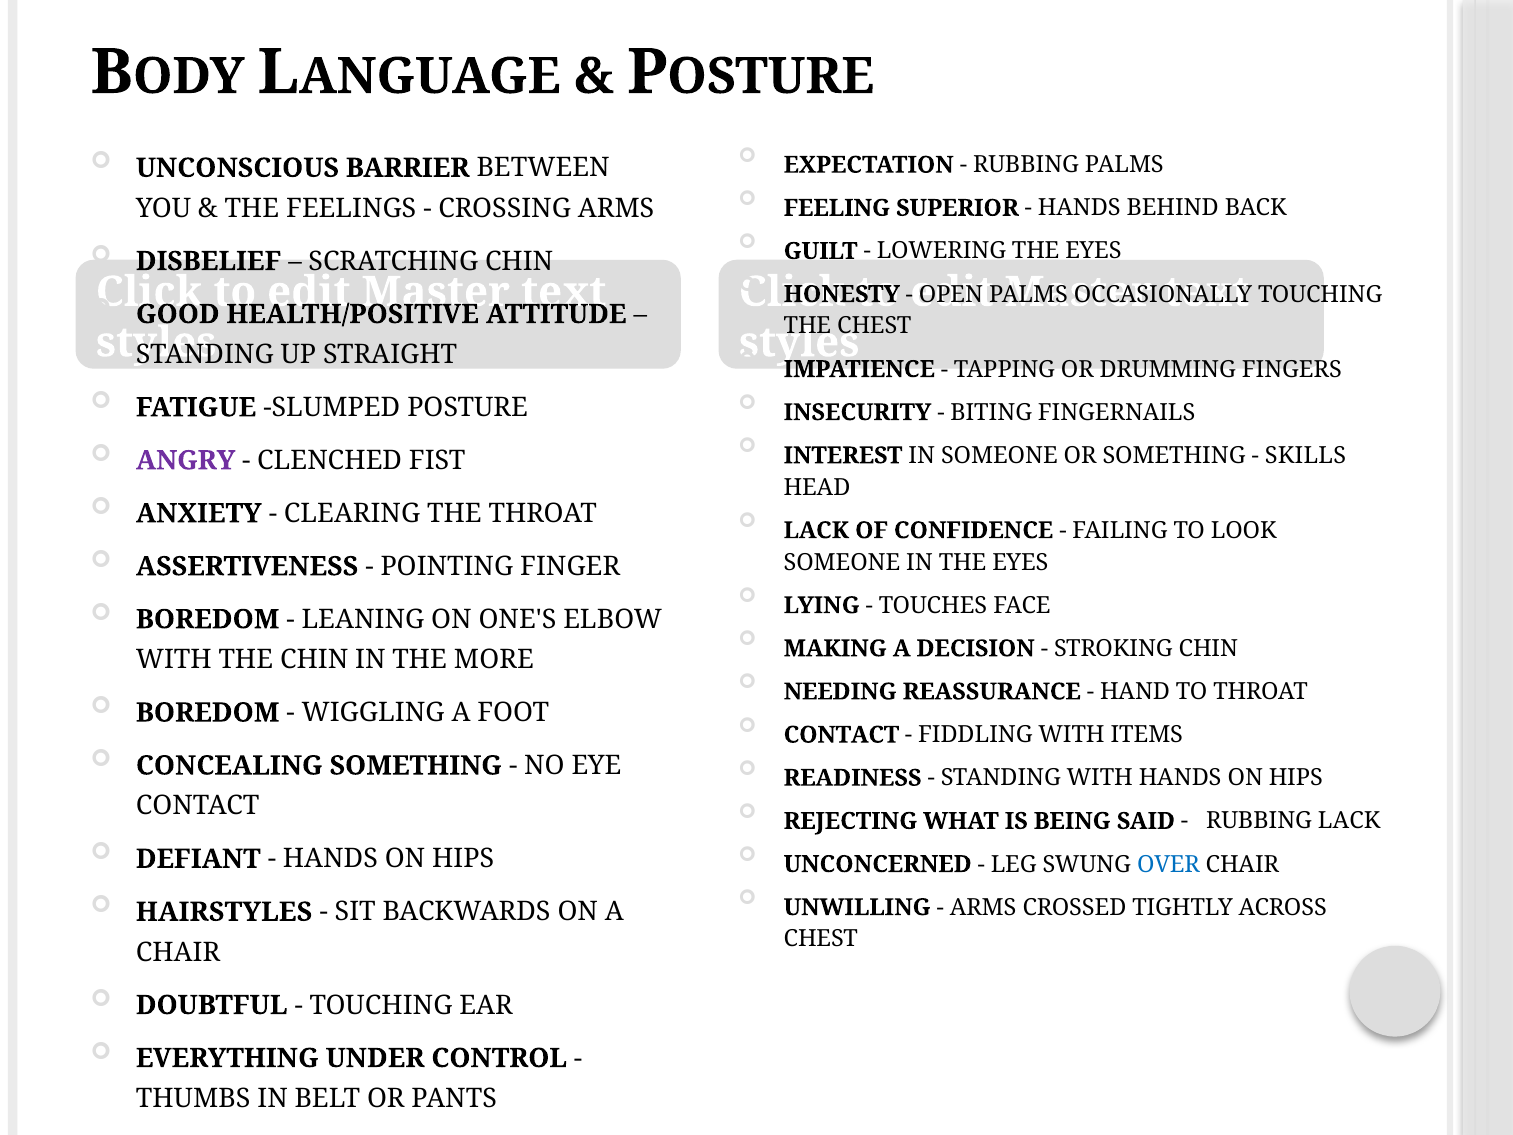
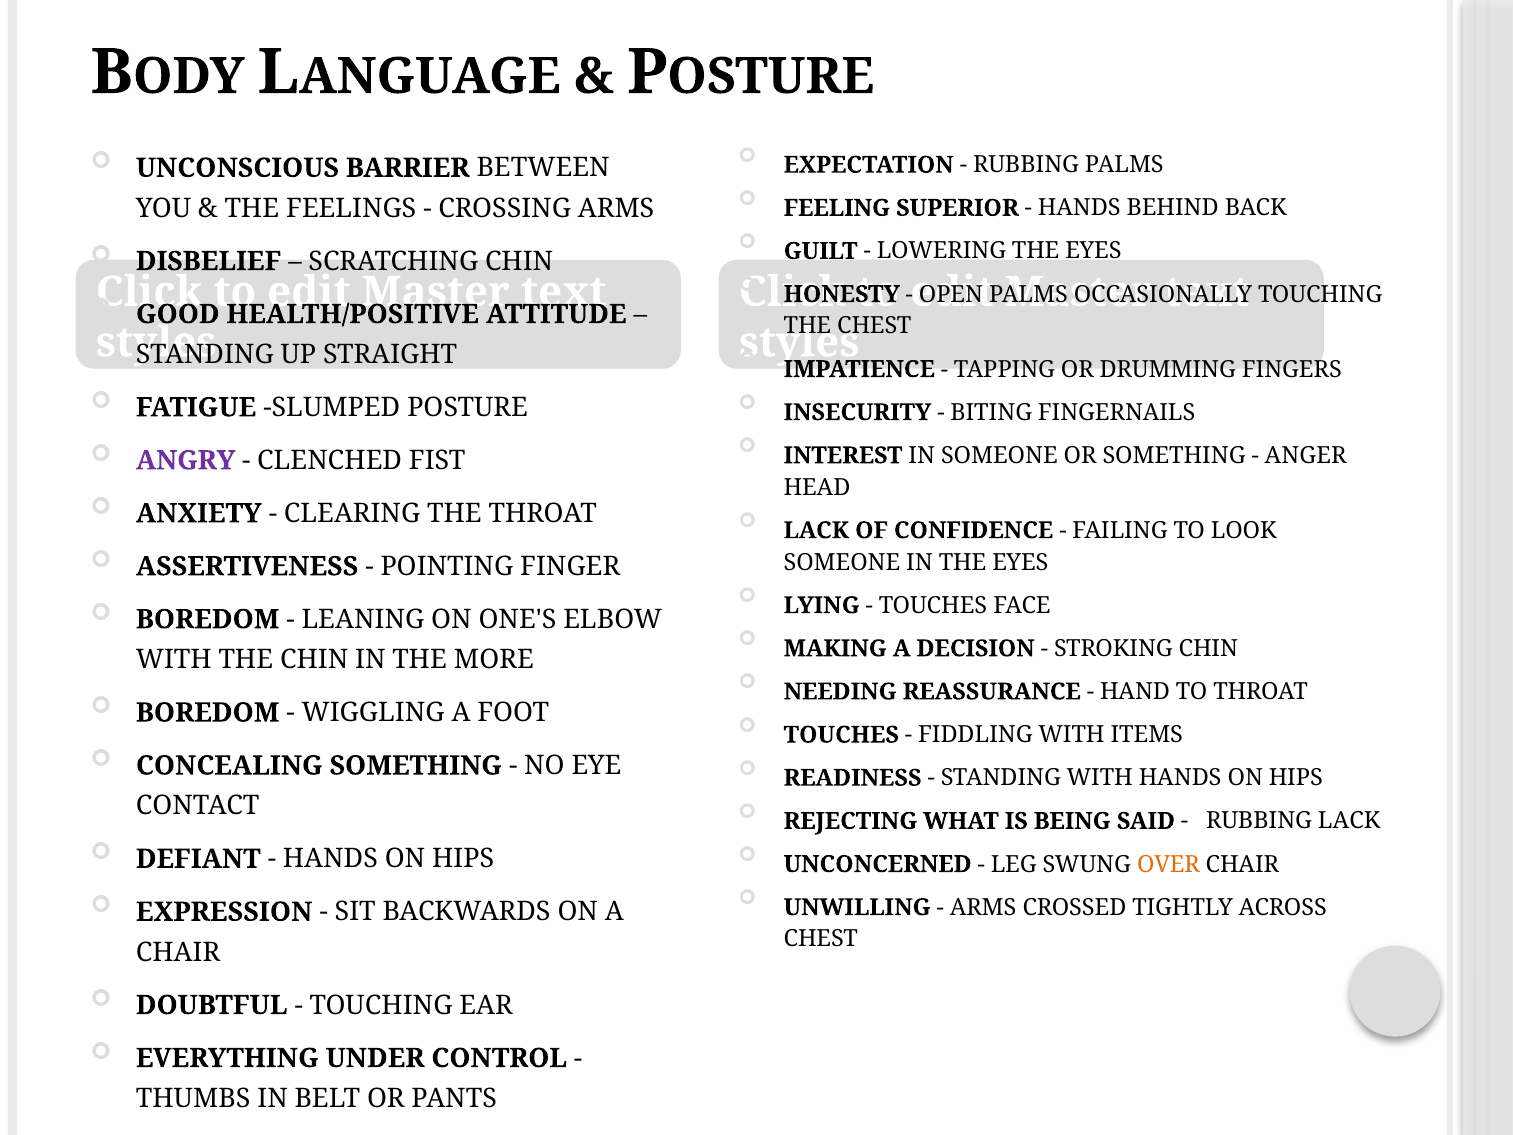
SKILLS: SKILLS -> ANGER (1306, 455)
CONTACT: CONTACT -> TOUCHES (841, 735)
OVER colour: blue -> orange (1168, 864)
HAIRSTYLES: HAIRSTYLES -> EXPRESSION (224, 912)
